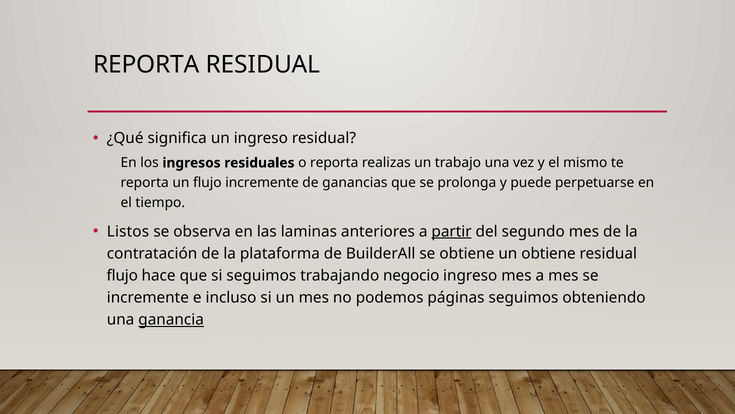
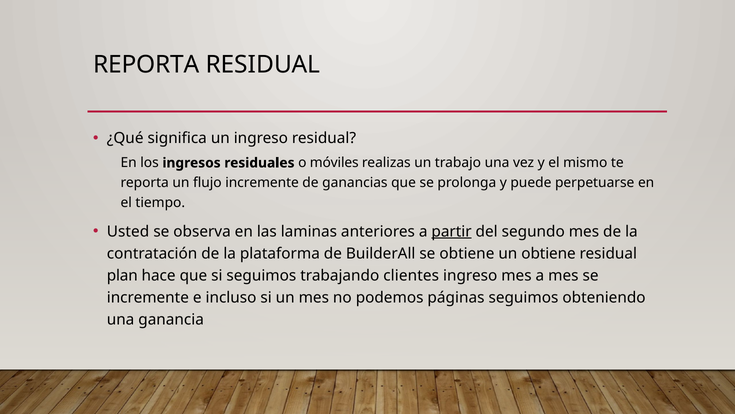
o reporta: reporta -> móviles (334, 163)
Listos: Listos -> Usted (128, 231)
flujo: flujo -> plan (122, 275)
negocio: negocio -> clientes (411, 275)
ganancia underline: present -> none (171, 319)
